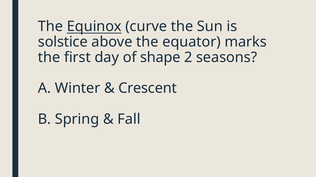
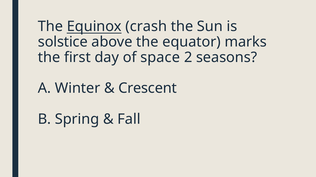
curve: curve -> crash (146, 27)
shape: shape -> space (160, 58)
